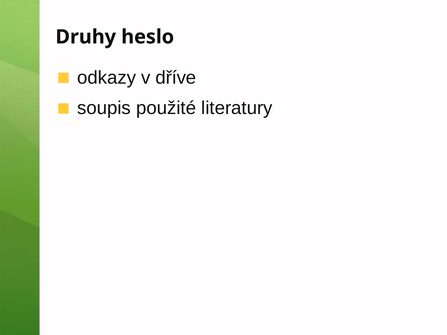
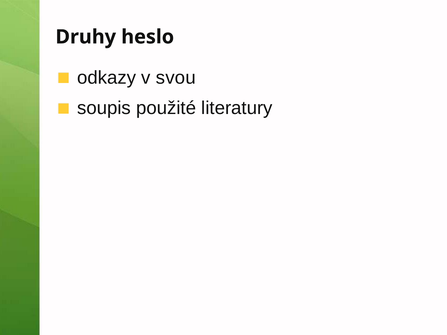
dříve: dříve -> svou (176, 78)
